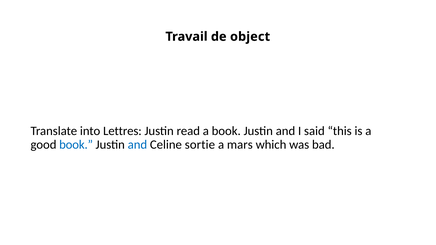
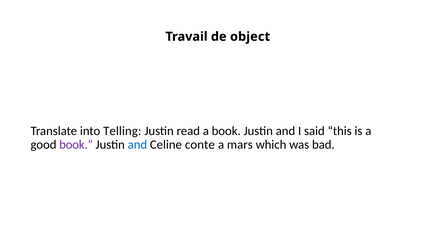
Lettres: Lettres -> Telling (122, 131)
book colour: blue -> purple (76, 145)
sortie: sortie -> conte (200, 145)
